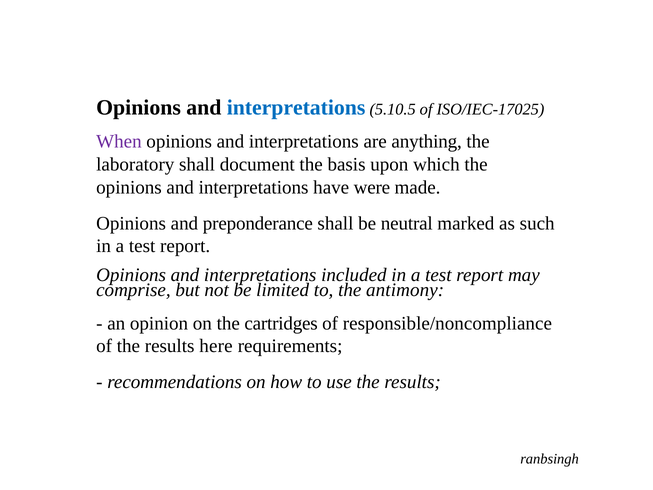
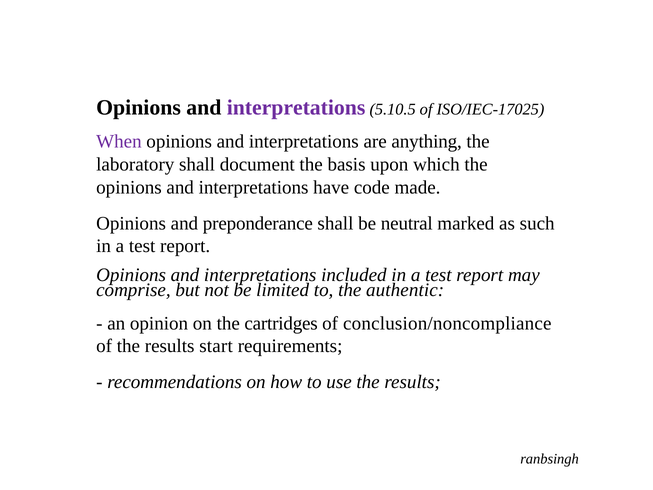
interpretations colour: blue -> purple (296, 107)
were: were -> code (372, 187)
antimony: antimony -> authentic (405, 290)
responsible/noncompliance: responsible/noncompliance -> conclusion/noncompliance (447, 323)
here: here -> start (216, 346)
